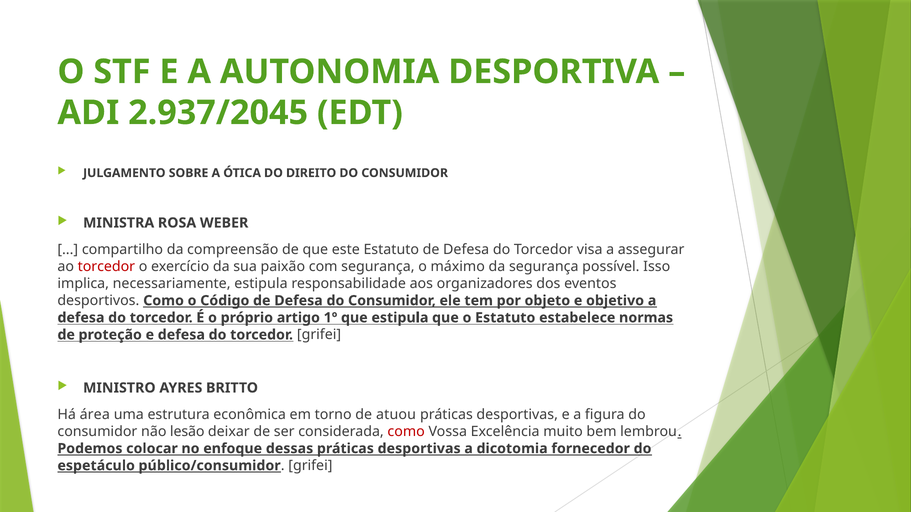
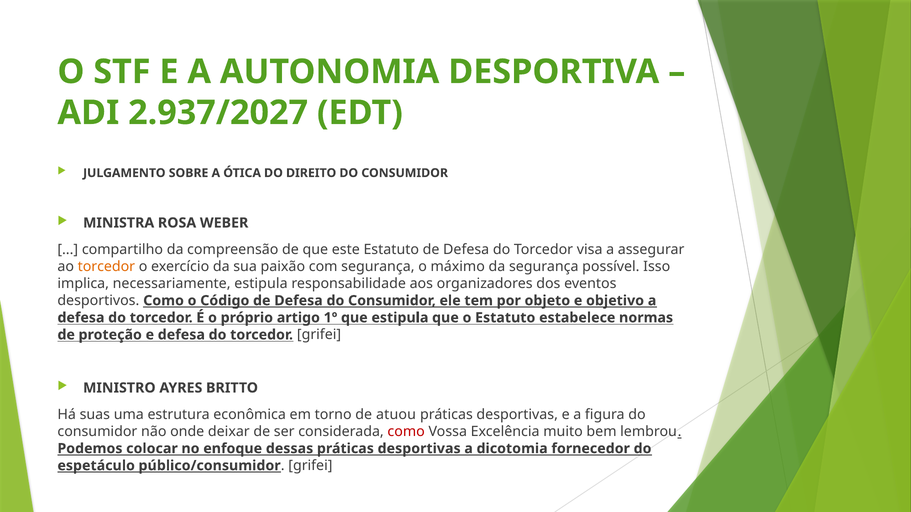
2.937/2045: 2.937/2045 -> 2.937/2027 (218, 113)
torcedor colour: red -> orange (106, 267)
área: área -> suas (95, 415)
lesão: lesão -> onde (187, 432)
